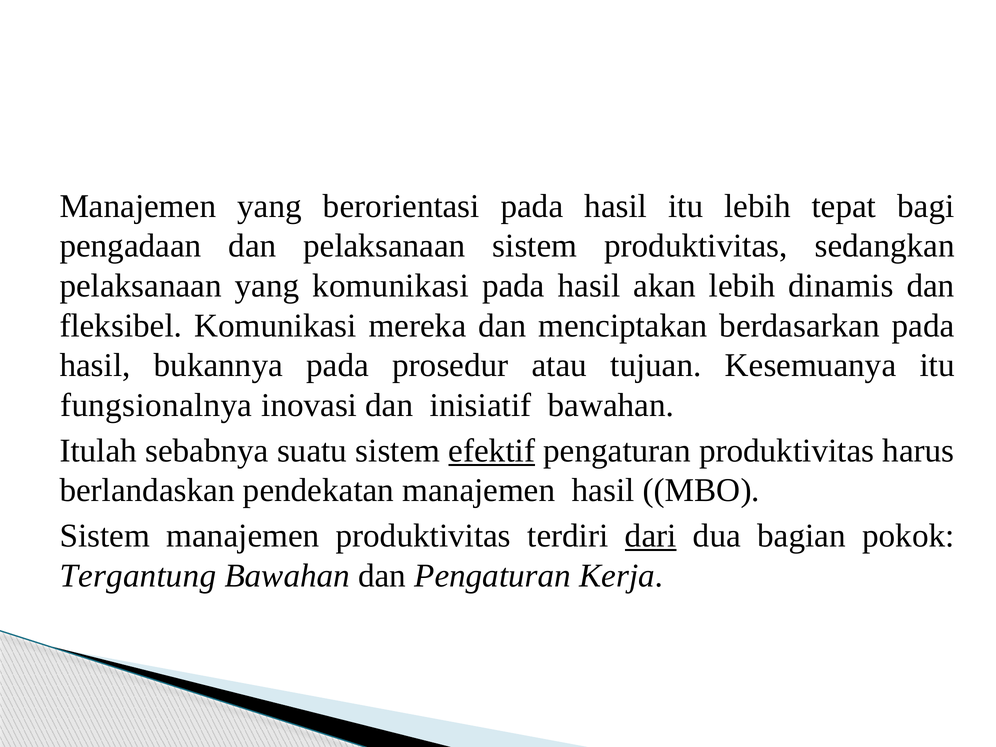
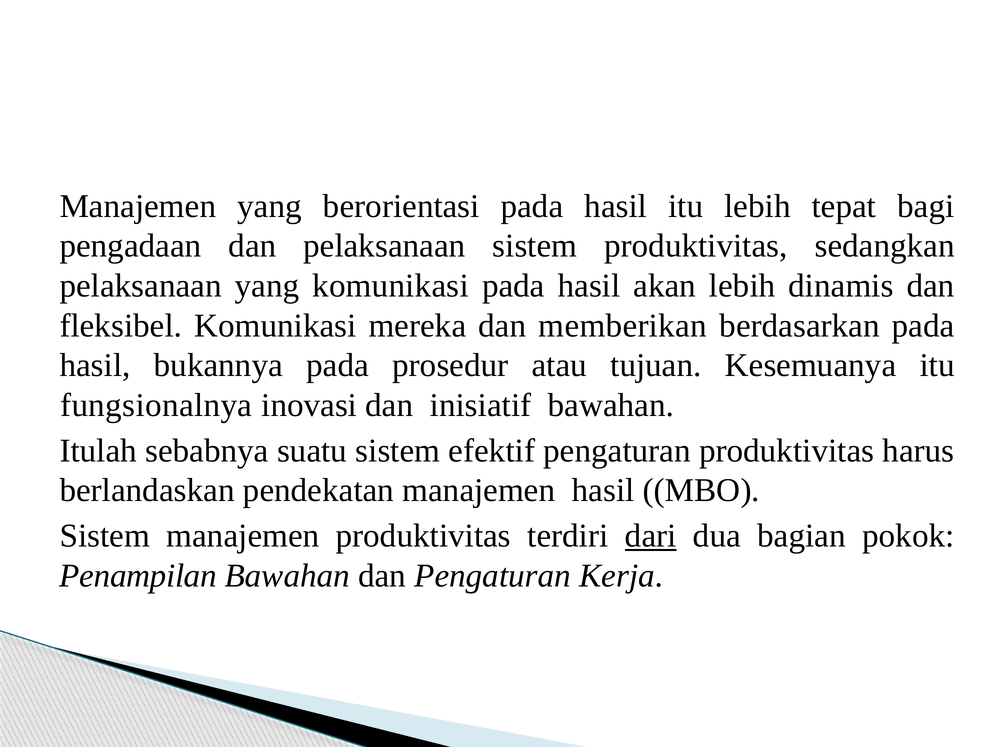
menciptakan: menciptakan -> memberikan (623, 326)
efektif underline: present -> none (492, 451)
Tergantung: Tergantung -> Penampilan (138, 576)
